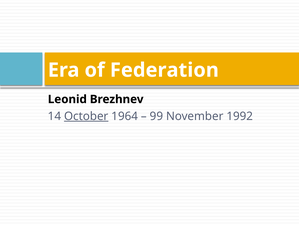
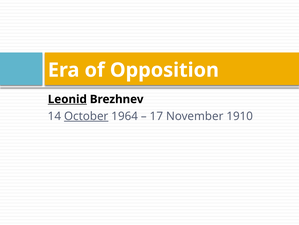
Federation: Federation -> Opposition (164, 70)
Leonid underline: none -> present (67, 99)
99: 99 -> 17 (156, 116)
1992: 1992 -> 1910 (240, 116)
